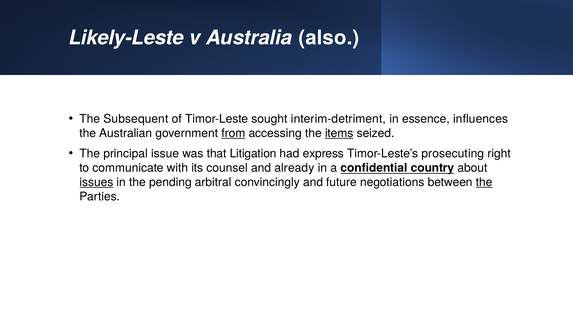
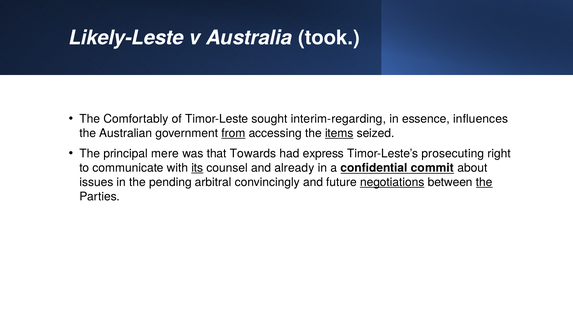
also: also -> took (329, 38)
Subsequent: Subsequent -> Comfortably (136, 119)
interim-detriment: interim-detriment -> interim-regarding (338, 119)
issue: issue -> mere (165, 154)
Litigation: Litigation -> Towards (253, 154)
its underline: none -> present (197, 168)
country: country -> commit (432, 168)
issues underline: present -> none (96, 182)
negotiations underline: none -> present (392, 182)
